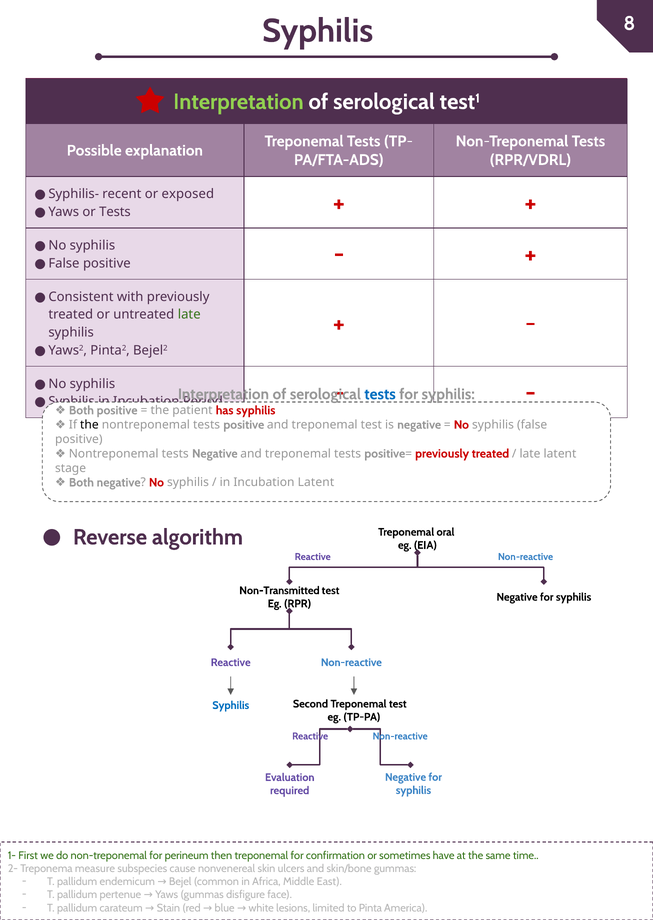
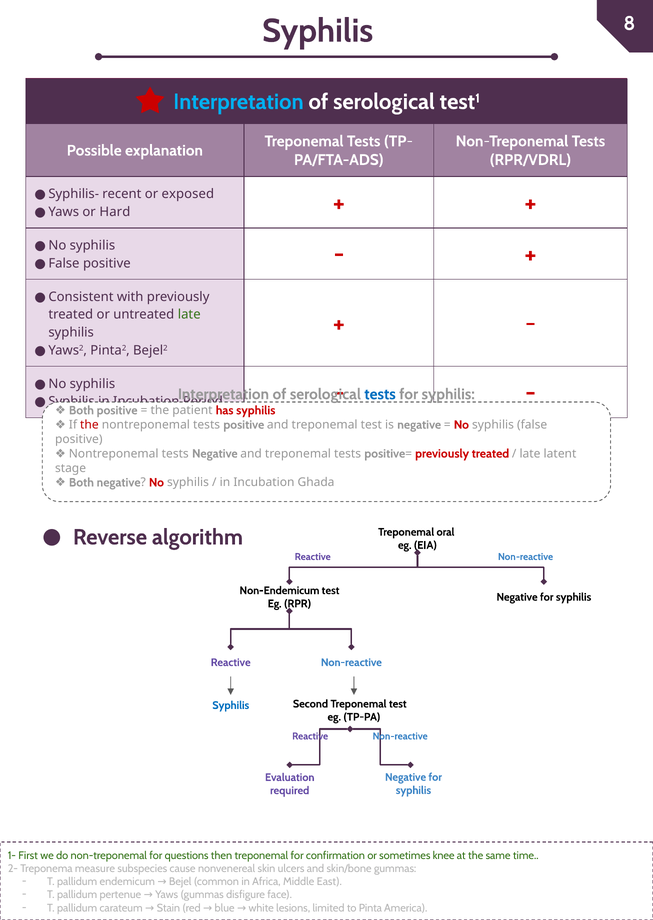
Interpretation colour: light green -> light blue (238, 102)
or Tests: Tests -> Hard (115, 212)
the colour: black -> red (89, 425)
Incubation Latent: Latent -> Ghada (316, 483)
Non-Transmitted: Non-Transmitted -> Non-Endemicum (279, 591)
perineum: perineum -> questions (187, 856)
have: have -> knee (444, 856)
